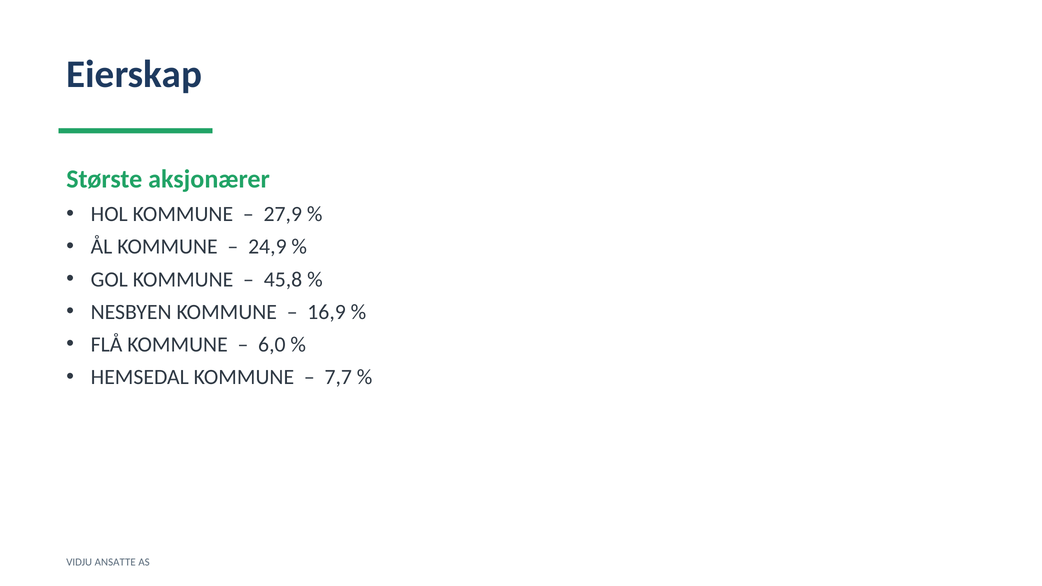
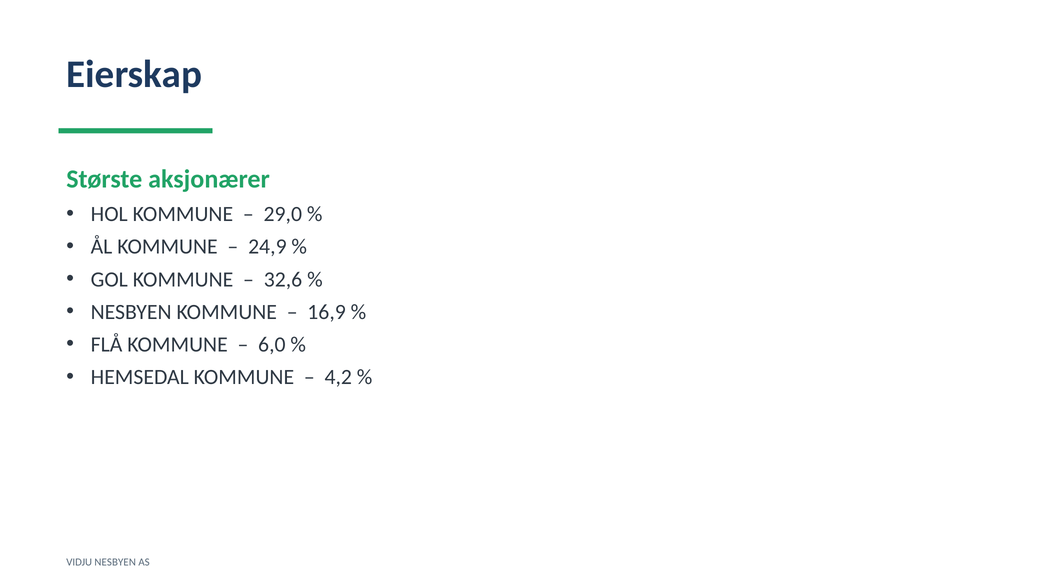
27,9: 27,9 -> 29,0 (283, 214)
45,8: 45,8 -> 32,6 (283, 279)
7,7: 7,7 -> 4,2 (338, 377)
VIDJU ANSATTE: ANSATTE -> NESBYEN (115, 562)
